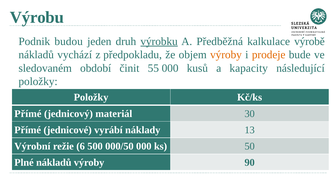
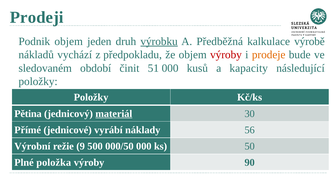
Výrobu: Výrobu -> Prodeji (37, 17)
Podnik budou: budou -> objem (69, 41)
výroby colour: orange -> red (226, 55)
55: 55 -> 51 (153, 68)
Přímé: Přímé -> Pětina (28, 114)
materiál underline: none -> present (114, 114)
13: 13 -> 56 (250, 130)
6: 6 -> 9 (81, 147)
Plné nákladů: nákladů -> položka (54, 163)
